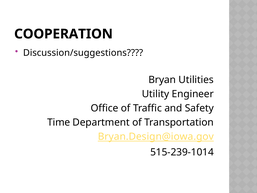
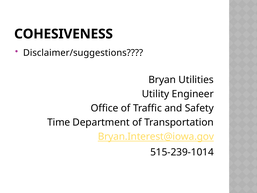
COOPERATION: COOPERATION -> COHESIVENESS (64, 34)
Discussion/suggestions: Discussion/suggestions -> Disclaimer/suggestions (83, 53)
Bryan.Design@iowa.gov: Bryan.Design@iowa.gov -> Bryan.Interest@iowa.gov (156, 136)
